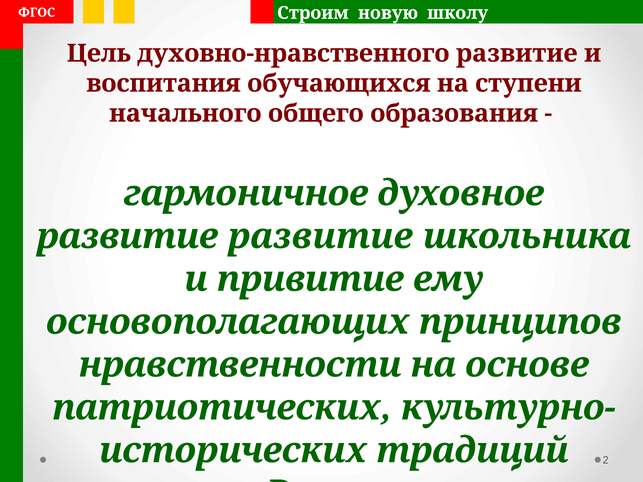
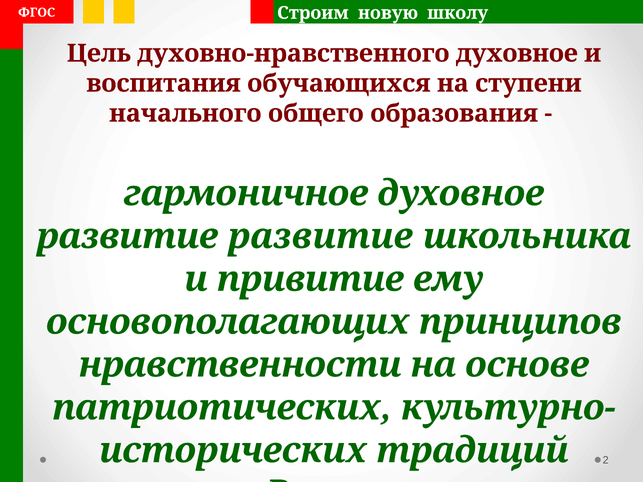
духовно-нравственного развитие: развитие -> духовное (517, 53)
